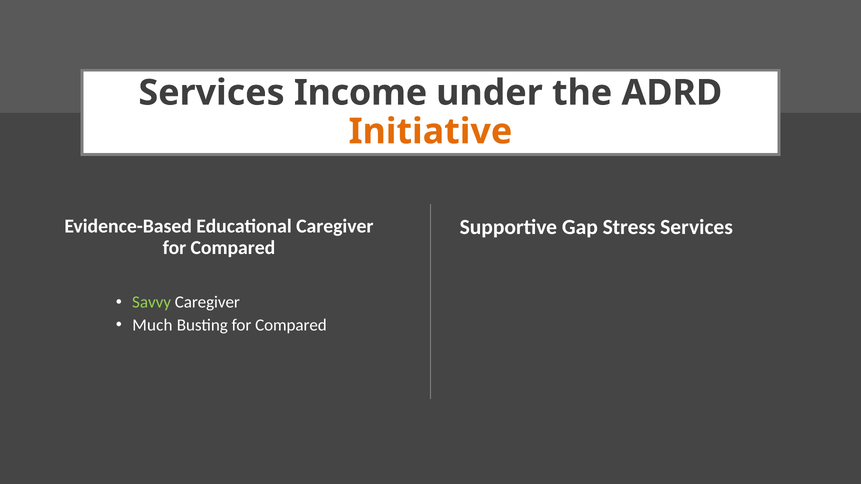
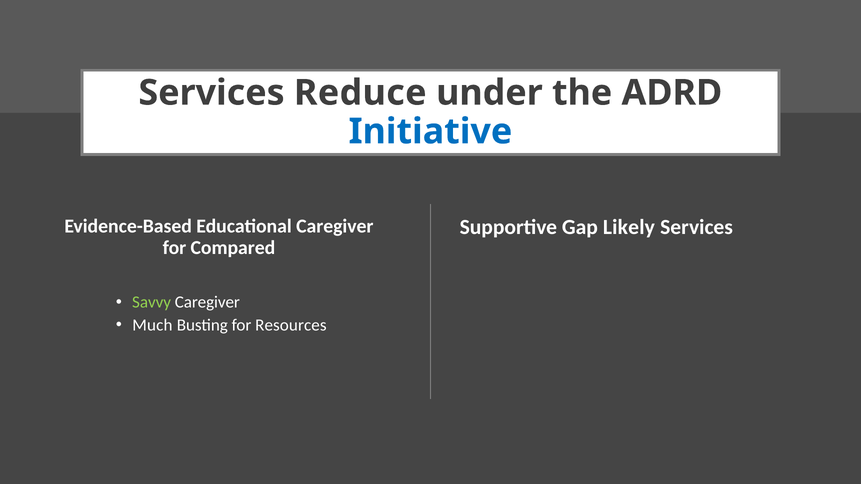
Income: Income -> Reduce (360, 93)
Initiative colour: orange -> blue (430, 132)
Stress: Stress -> Likely (629, 227)
Busting for Compared: Compared -> Resources (291, 325)
